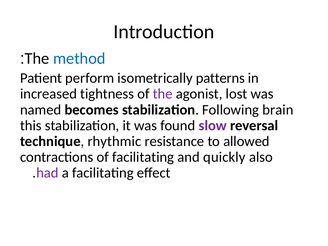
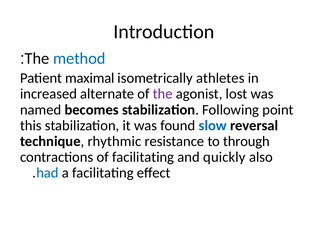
perform: perform -> maximal (90, 78)
patterns: patterns -> athletes (220, 78)
tightness: tightness -> alternate (107, 94)
brain: brain -> point (278, 110)
slow colour: purple -> blue (213, 125)
allowed: allowed -> through (246, 141)
had colour: purple -> blue (47, 173)
